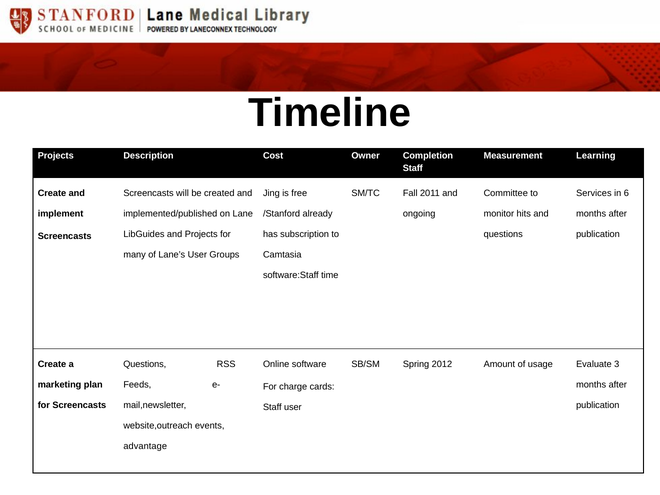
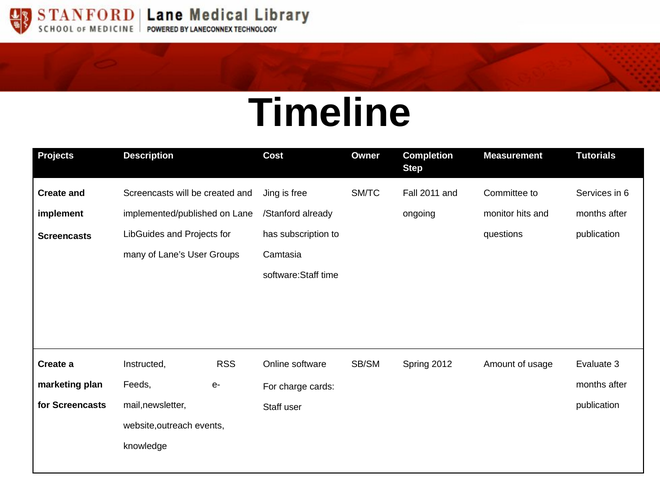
Learning: Learning -> Tutorials (596, 156)
Staff: Staff -> Step (413, 168)
Questions: Questions -> Instructed (145, 364)
advantage: advantage -> knowledge (145, 446)
